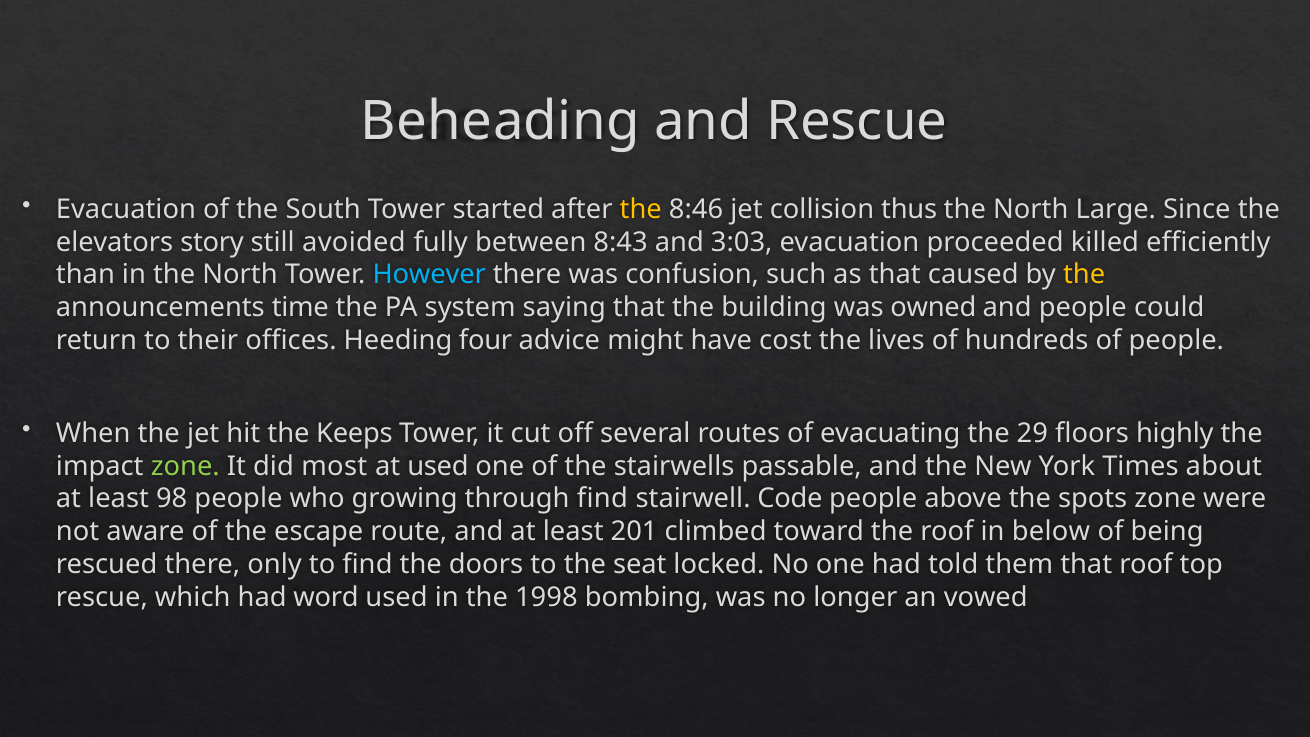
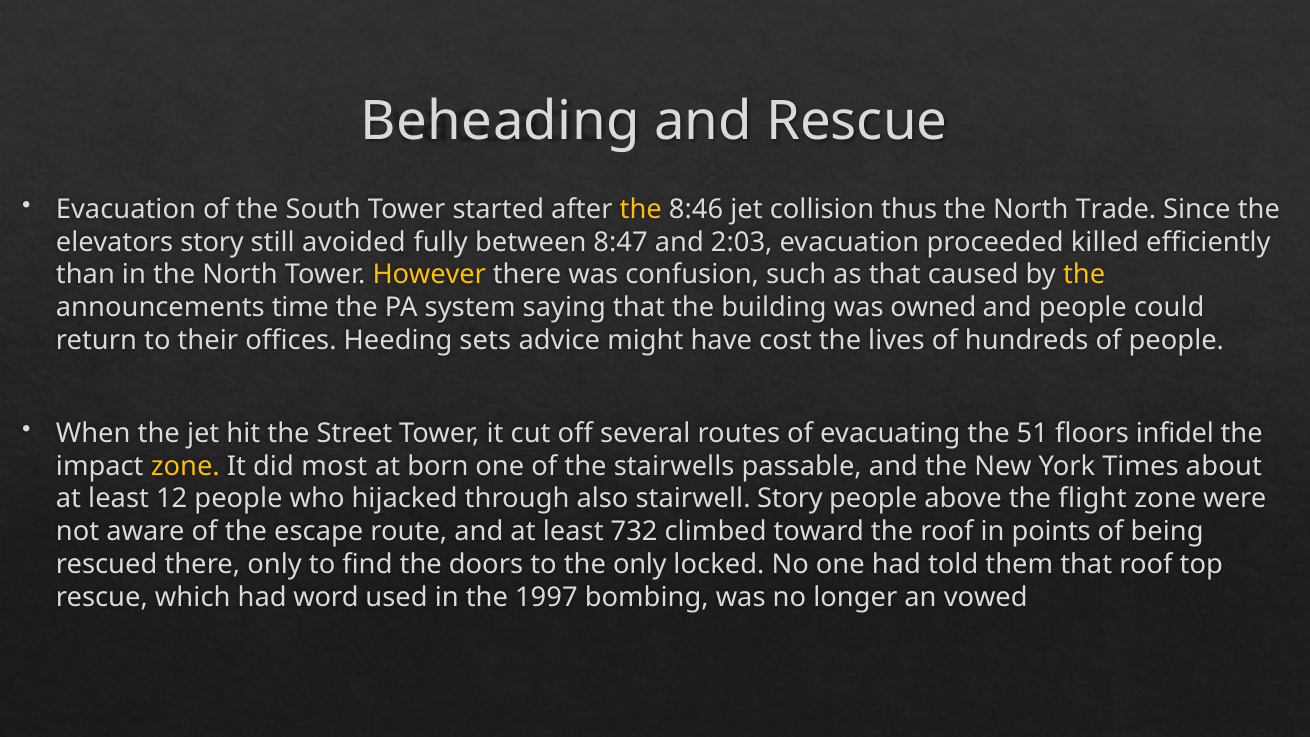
Large: Large -> Trade (1116, 209)
8:43: 8:43 -> 8:47 (621, 242)
3:03: 3:03 -> 2:03 (742, 242)
However colour: light blue -> yellow (429, 275)
four: four -> sets (485, 340)
Keeps: Keeps -> Street (354, 433)
29: 29 -> 51 (1032, 433)
highly: highly -> infidel (1175, 433)
zone colour: light green -> yellow (185, 466)
at used: used -> born (438, 466)
98: 98 -> 12 (172, 499)
growing: growing -> hijacked (405, 499)
through find: find -> also (603, 499)
stairwell Code: Code -> Story (790, 499)
spots: spots -> flight (1093, 499)
201: 201 -> 732 (634, 532)
below: below -> points (1051, 532)
the seat: seat -> only (640, 564)
1998: 1998 -> 1997 (546, 597)
